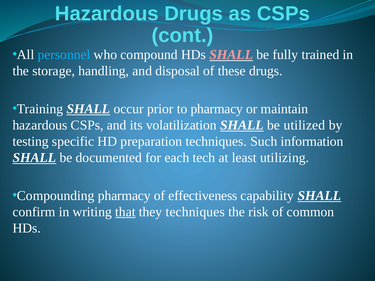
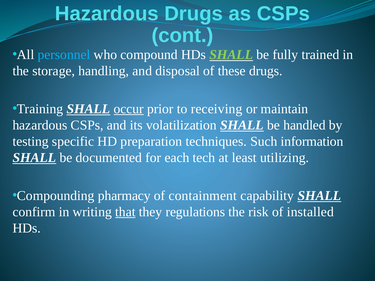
SHALL colour: pink -> light green (231, 55)
occur underline: none -> present (129, 109)
to pharmacy: pharmacy -> receiving (217, 109)
utilized: utilized -> handled (304, 125)
effectiveness: effectiveness -> containment (203, 196)
they techniques: techniques -> regulations (195, 212)
common: common -> installed (310, 212)
